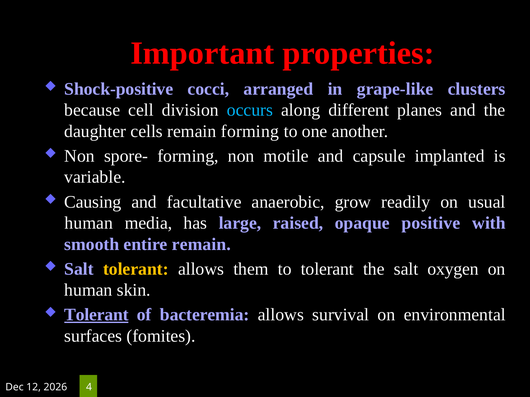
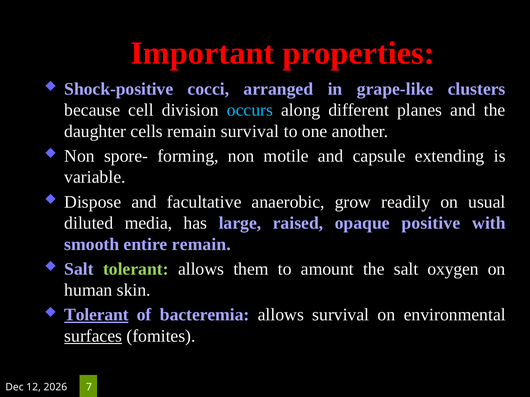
remain forming: forming -> survival (250, 131)
implanted: implanted -> extending (450, 156)
Causing: Causing -> Dispose (93, 202)
human: human -> diluted (89, 223)
tolerant colour: yellow -> light green (136, 269)
to tolerant: tolerant -> amount (327, 269)
surfaces underline: none -> present (93, 336)
4: 4 -> 7 (89, 388)
